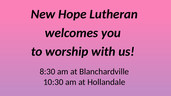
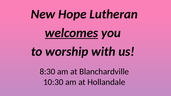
welcomes underline: none -> present (71, 33)
